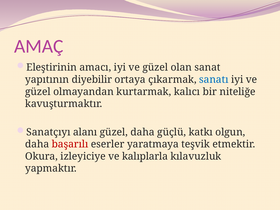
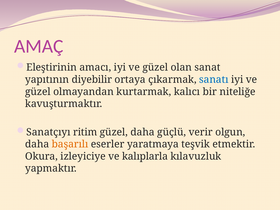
alanı: alanı -> ritim (85, 132)
katkı: katkı -> verir (201, 132)
başarılı colour: red -> orange (70, 144)
